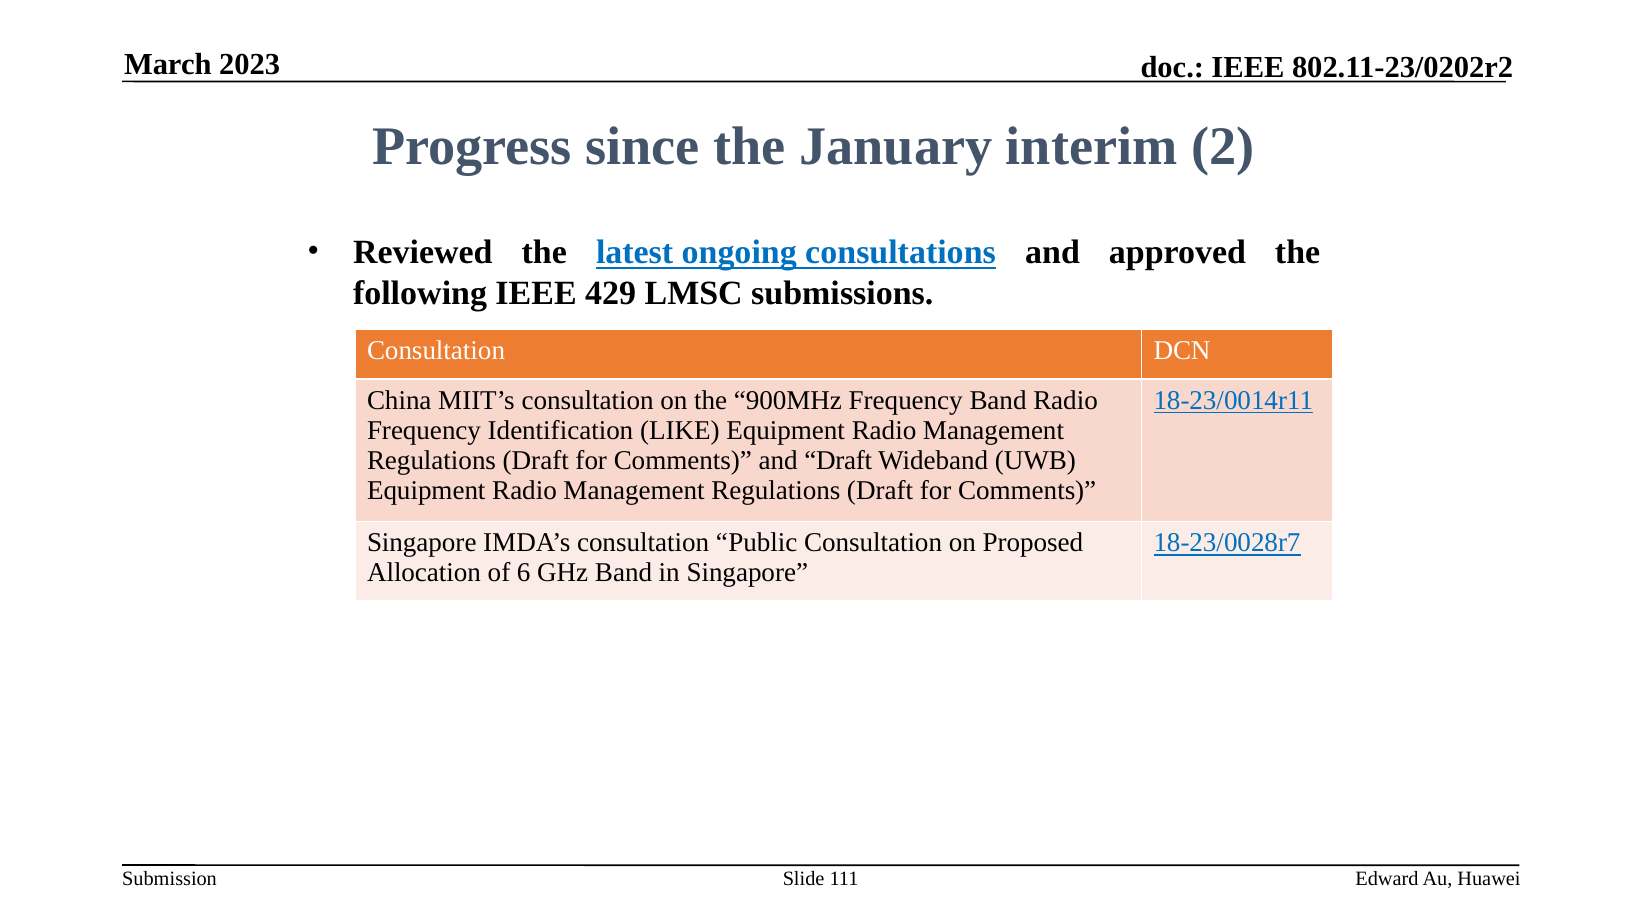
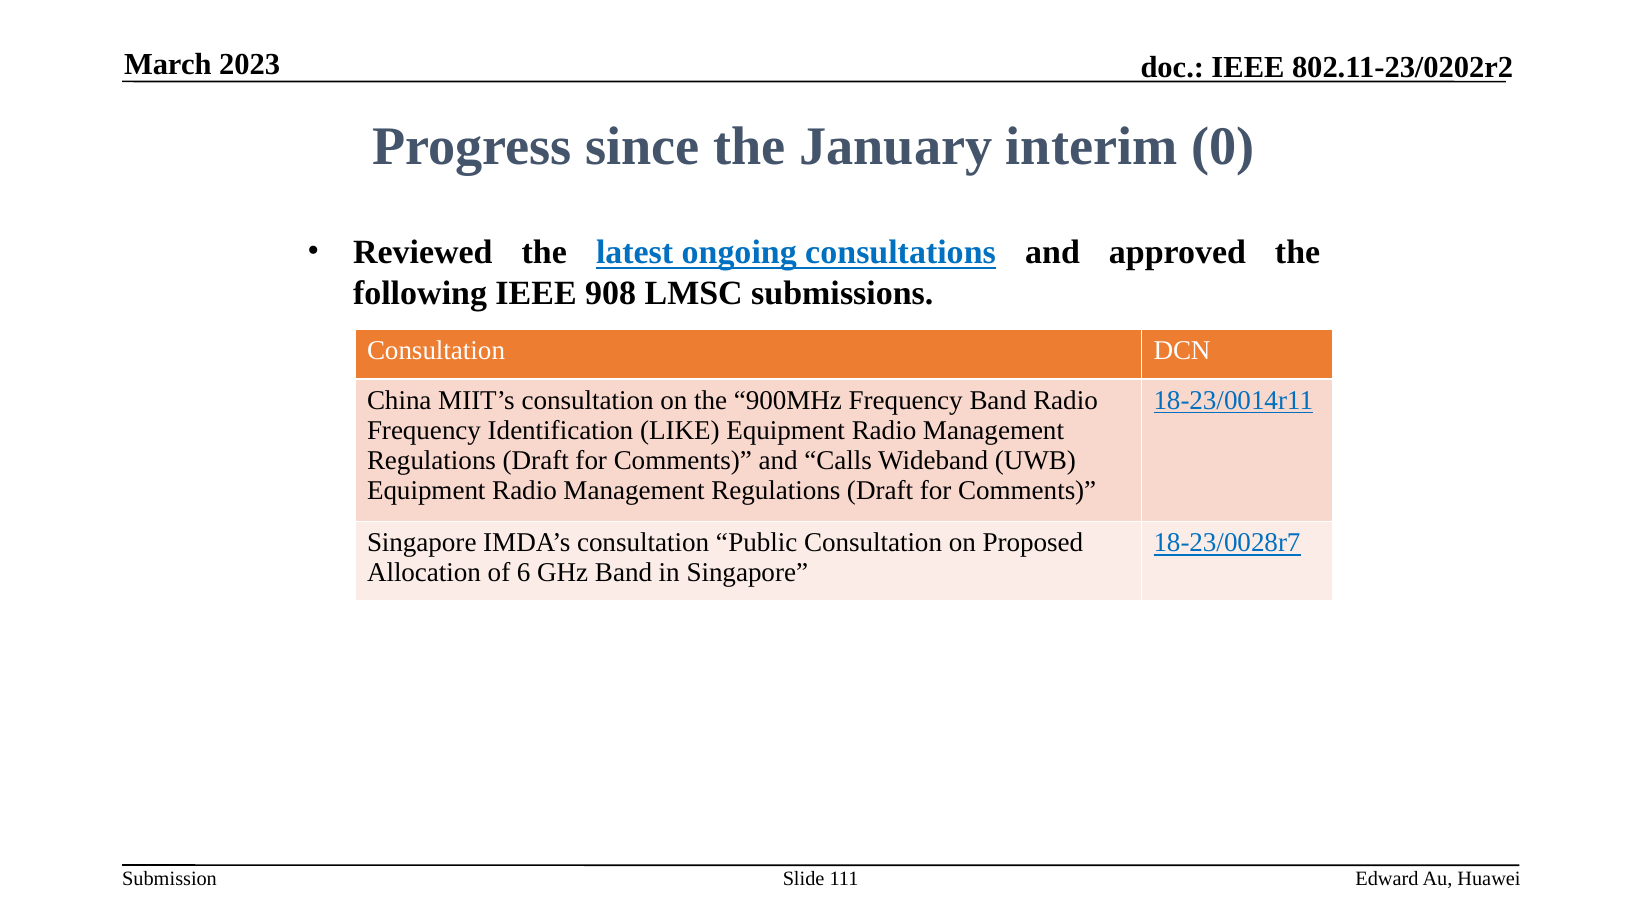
2: 2 -> 0 (1223, 146)
429: 429 -> 908 (611, 293)
and Draft: Draft -> Calls (838, 460)
